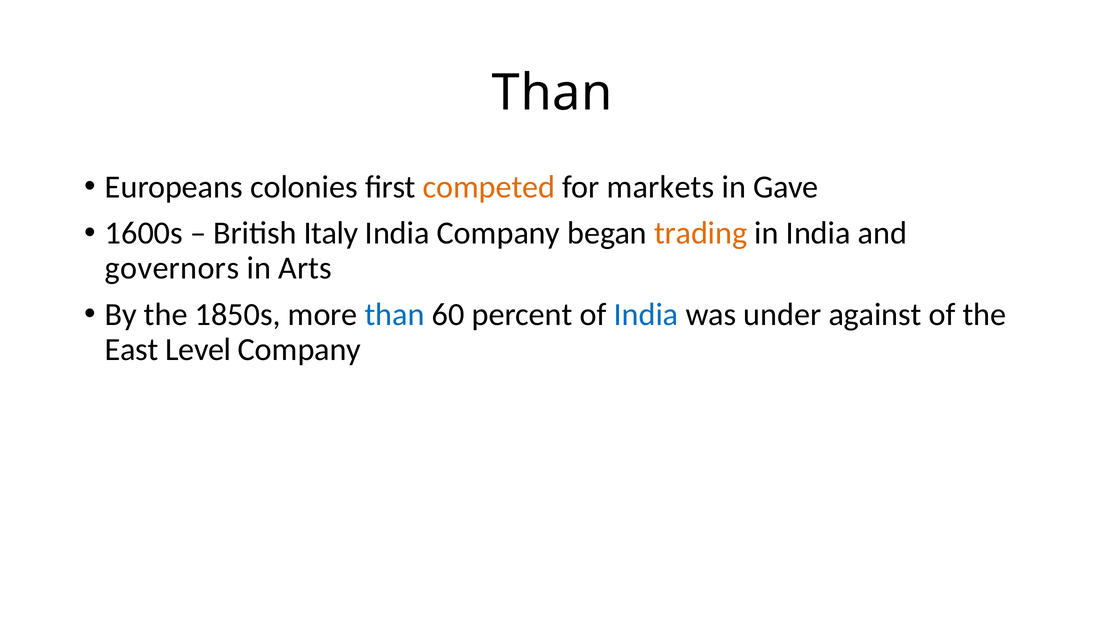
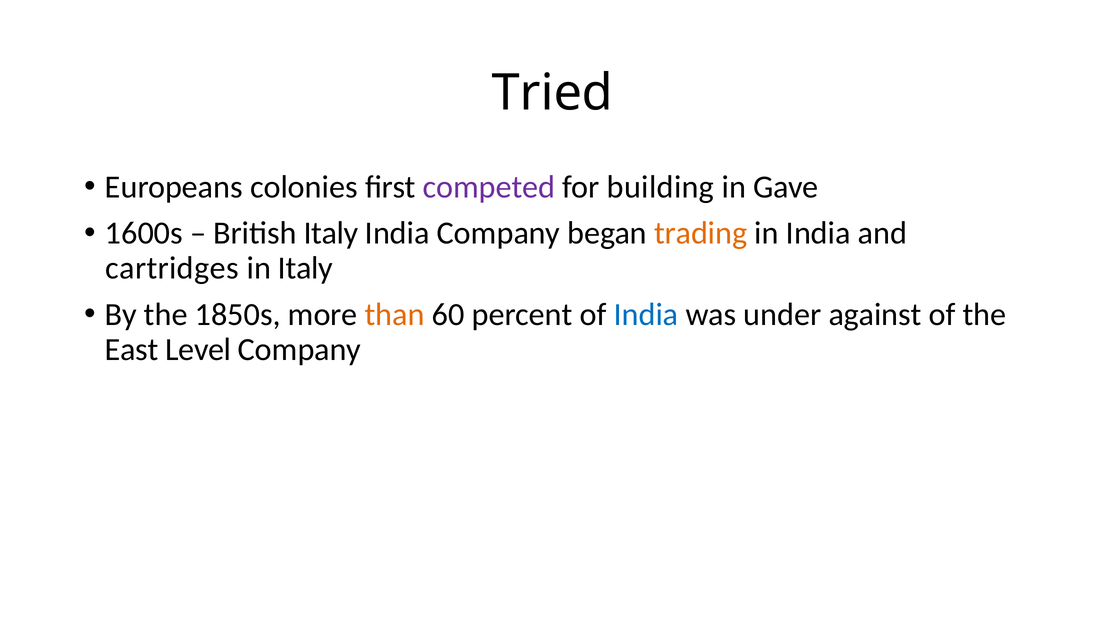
Than: Than -> Tried (552, 93)
competed colour: orange -> purple (489, 187)
markets: markets -> building (661, 187)
governors: governors -> cartridges (172, 268)
in Arts: Arts -> Italy (305, 268)
than colour: blue -> orange (395, 314)
